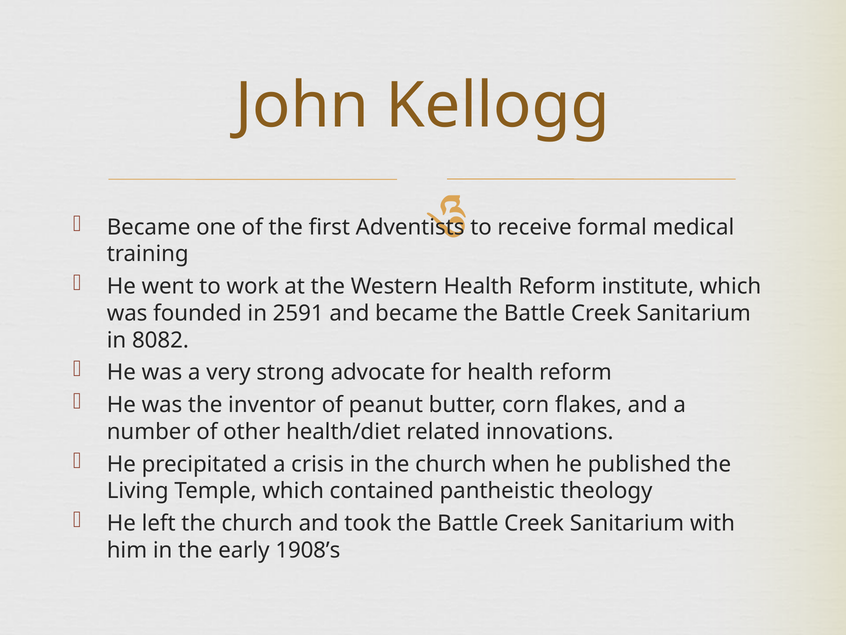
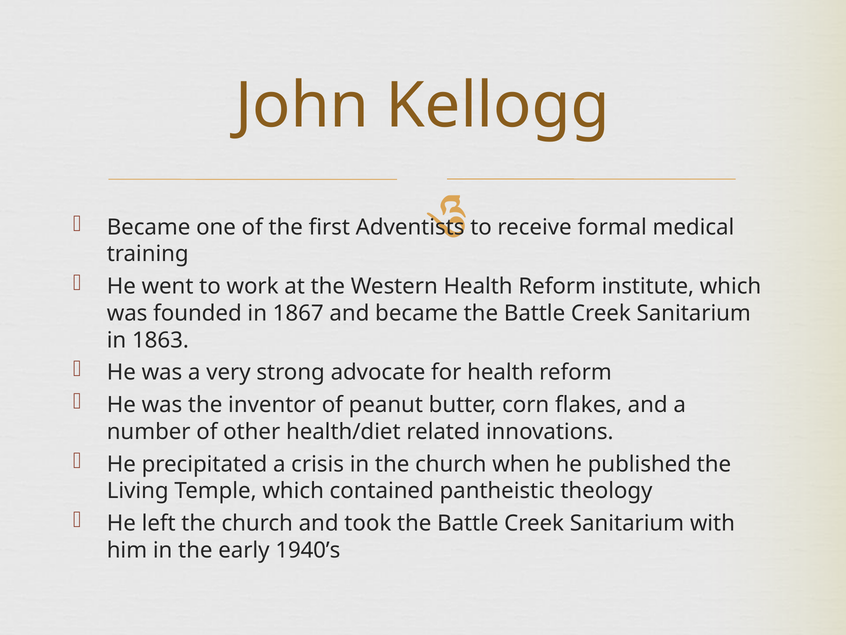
2591: 2591 -> 1867 (298, 313)
8082: 8082 -> 1863 (160, 340)
1908’s: 1908’s -> 1940’s (308, 550)
